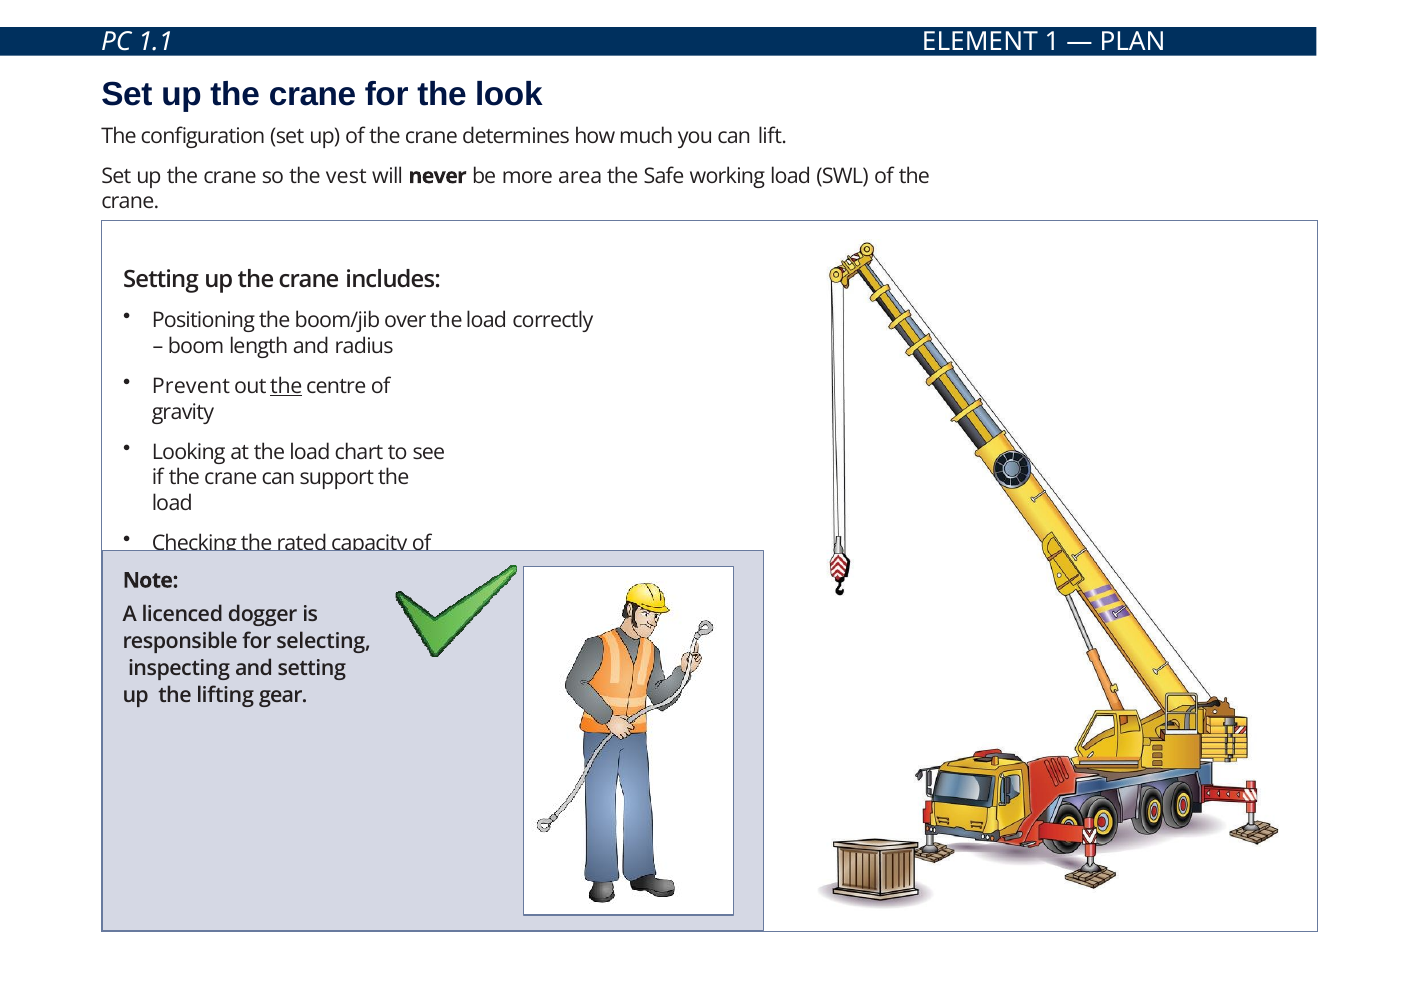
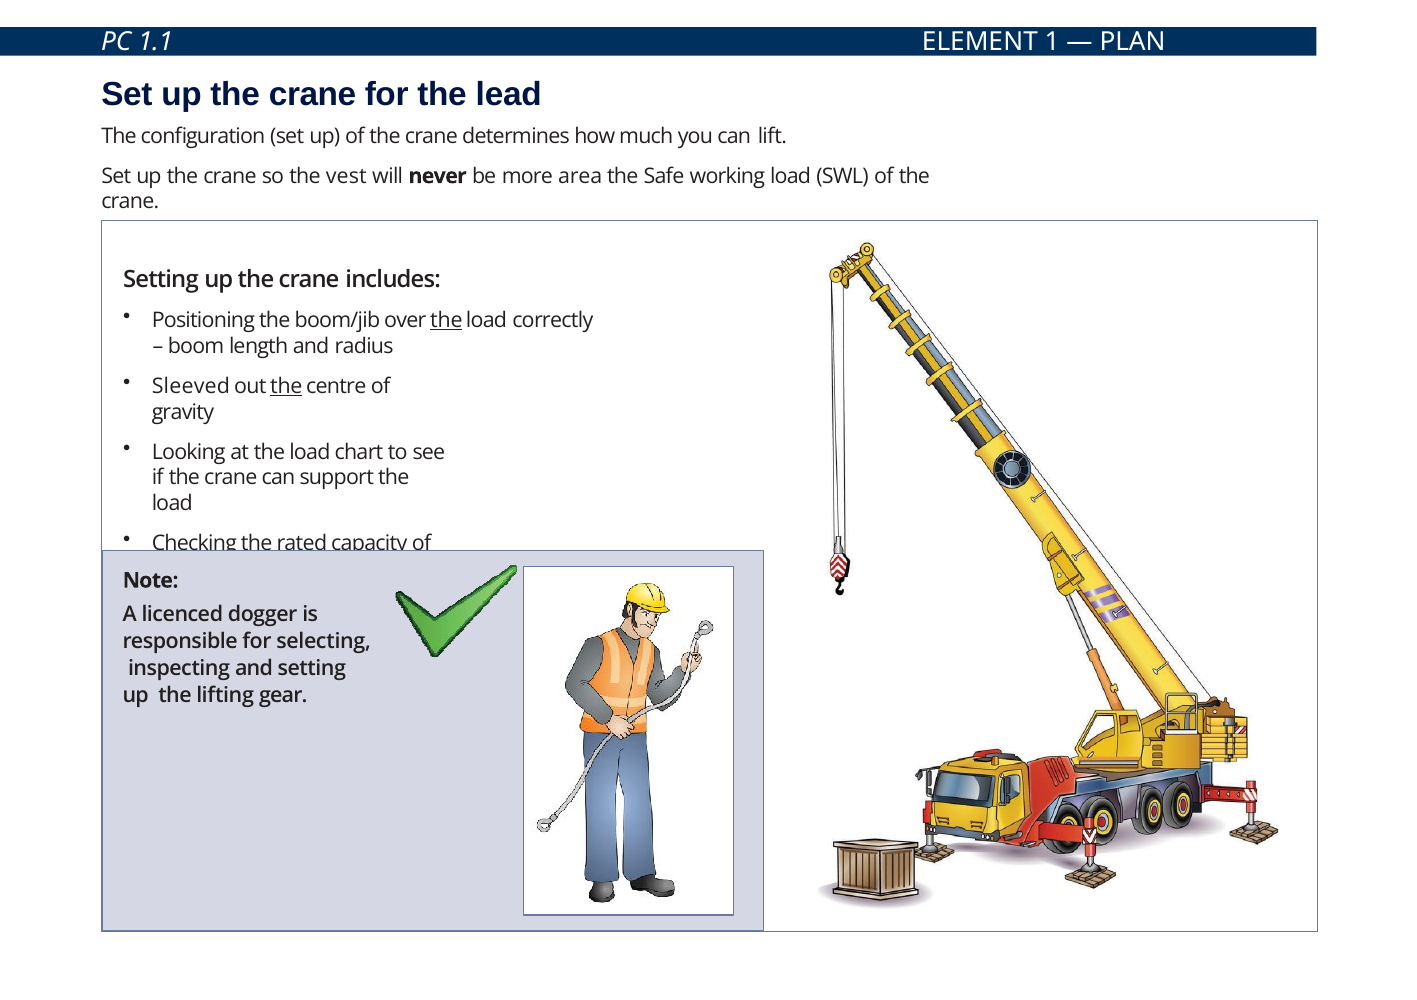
look: look -> lead (509, 94)
the underline: none -> present (446, 321)
Prevent: Prevent -> Sleeved (191, 386)
